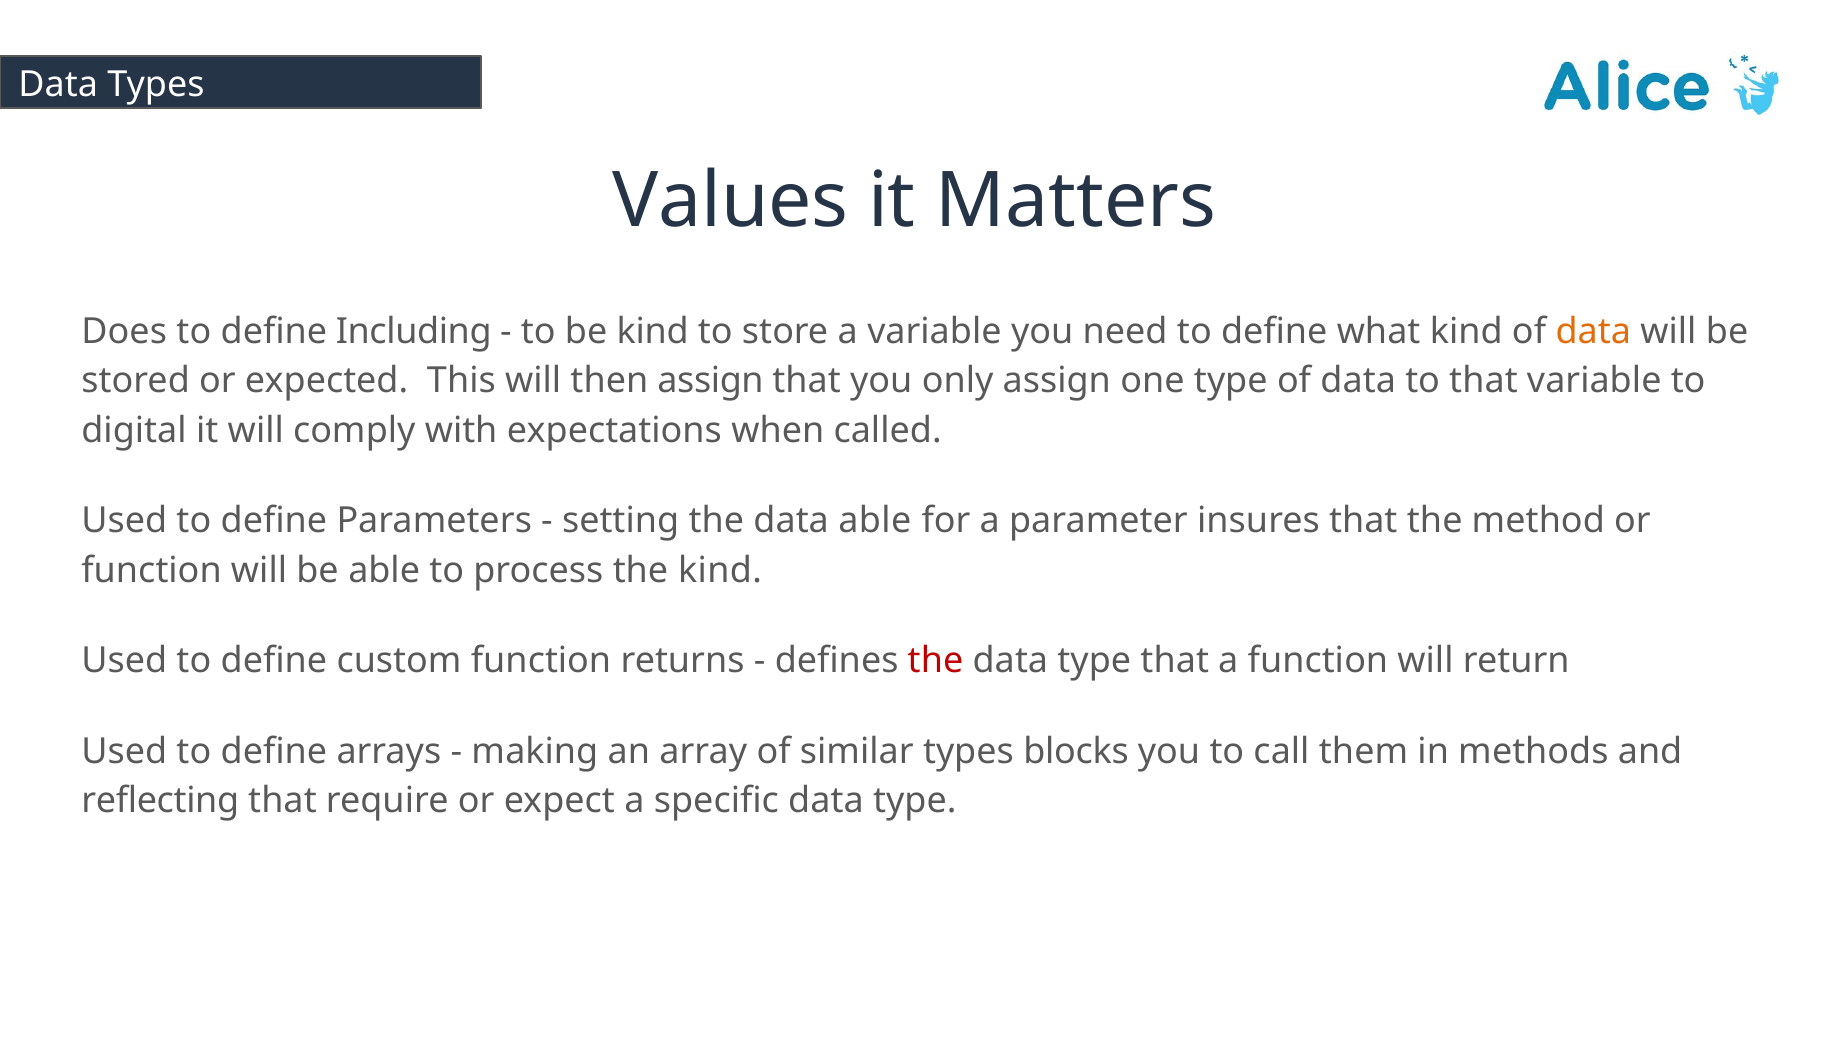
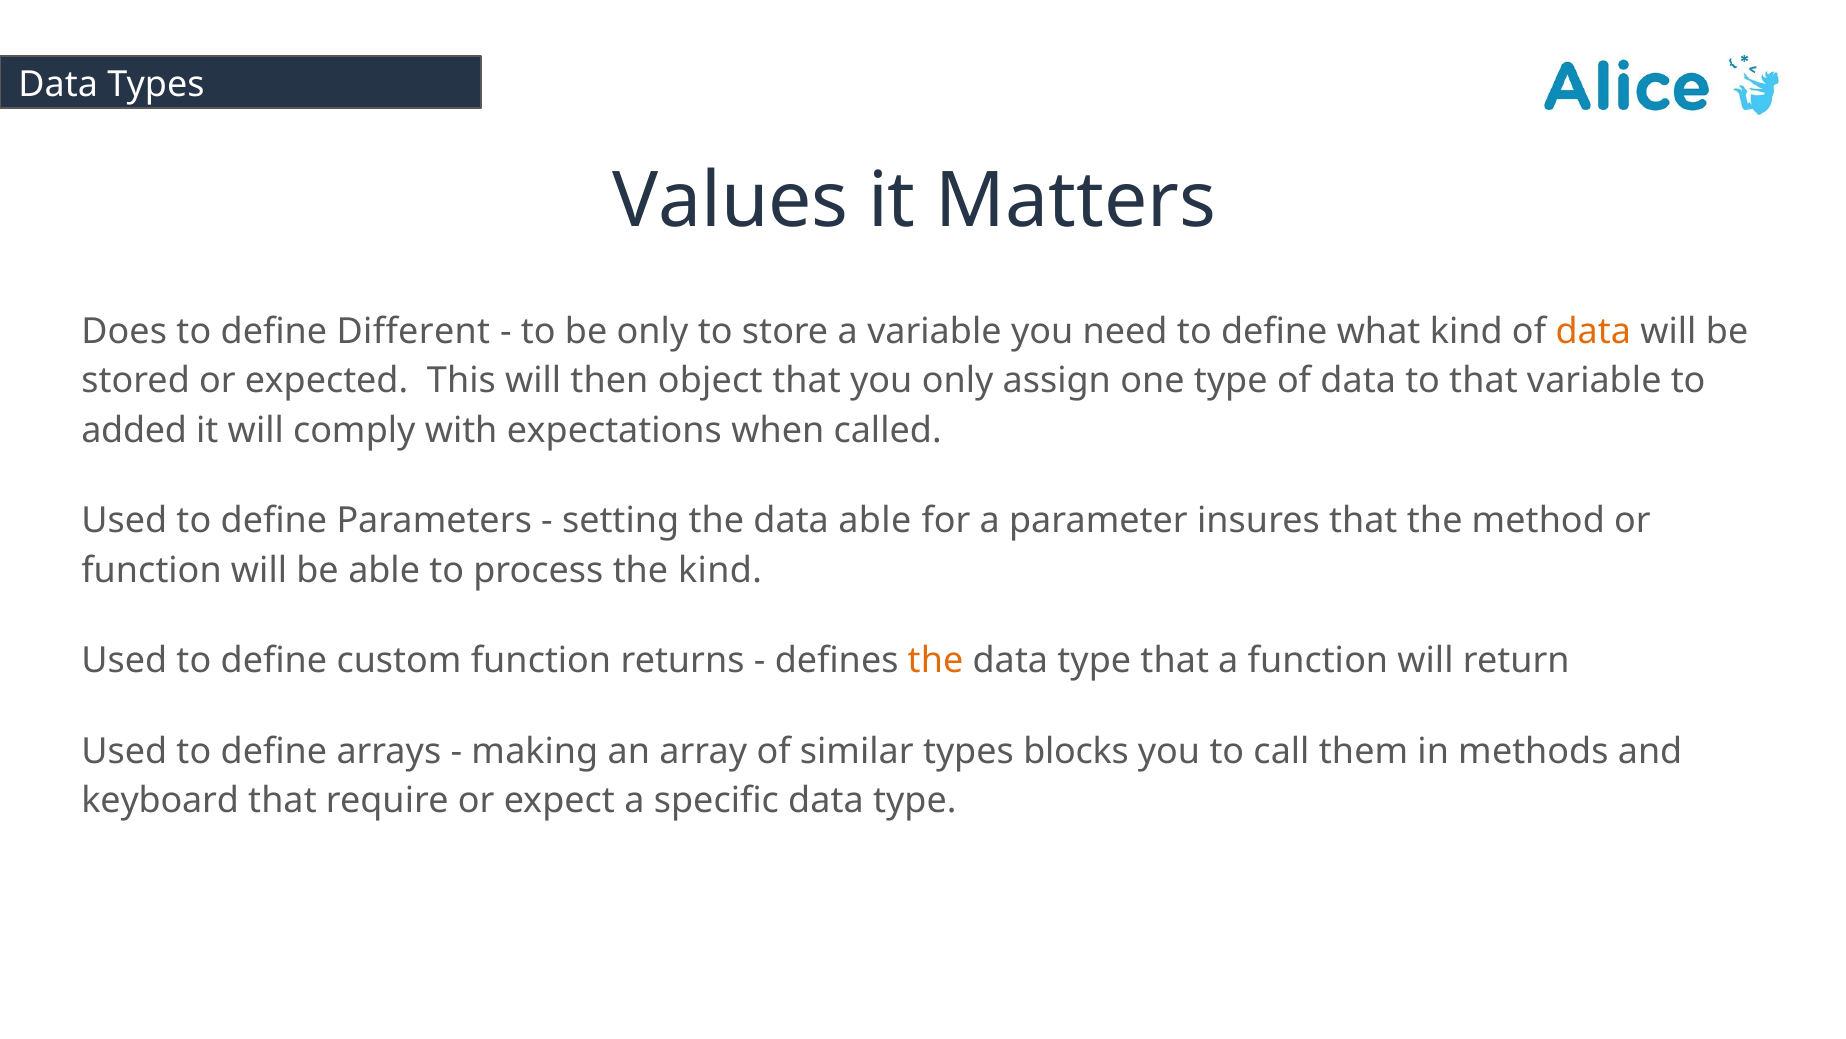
Including: Including -> Different (413, 331)
be kind: kind -> only (653, 331)
then assign: assign -> object (710, 381)
digital: digital -> added (134, 430)
the colour: red -> orange (935, 660)
reflecting: reflecting -> keyboard (160, 800)
